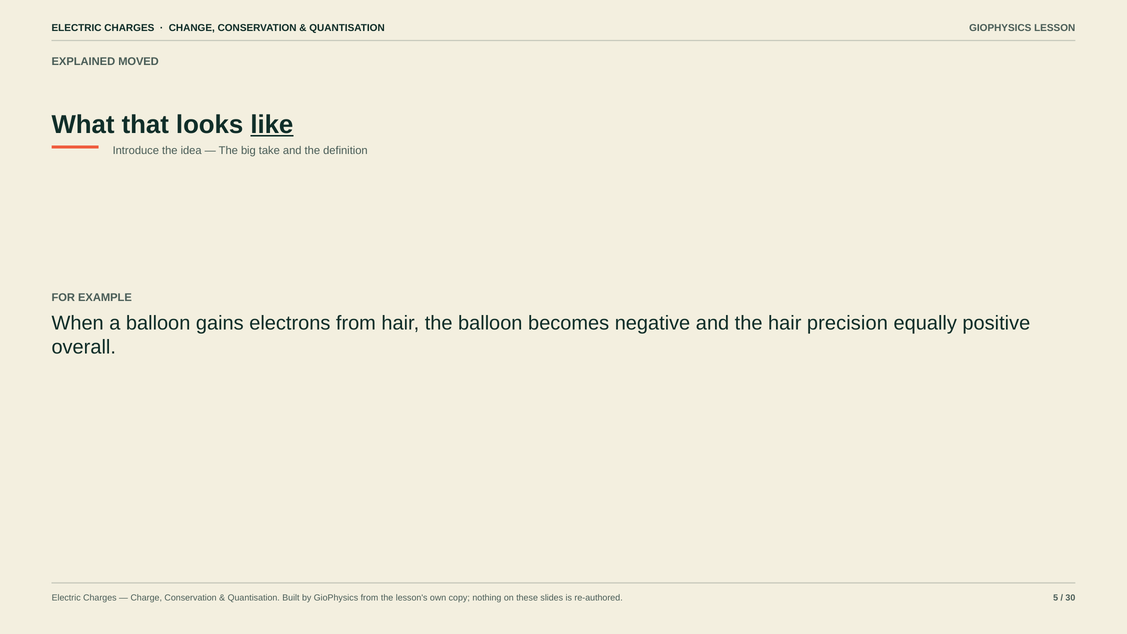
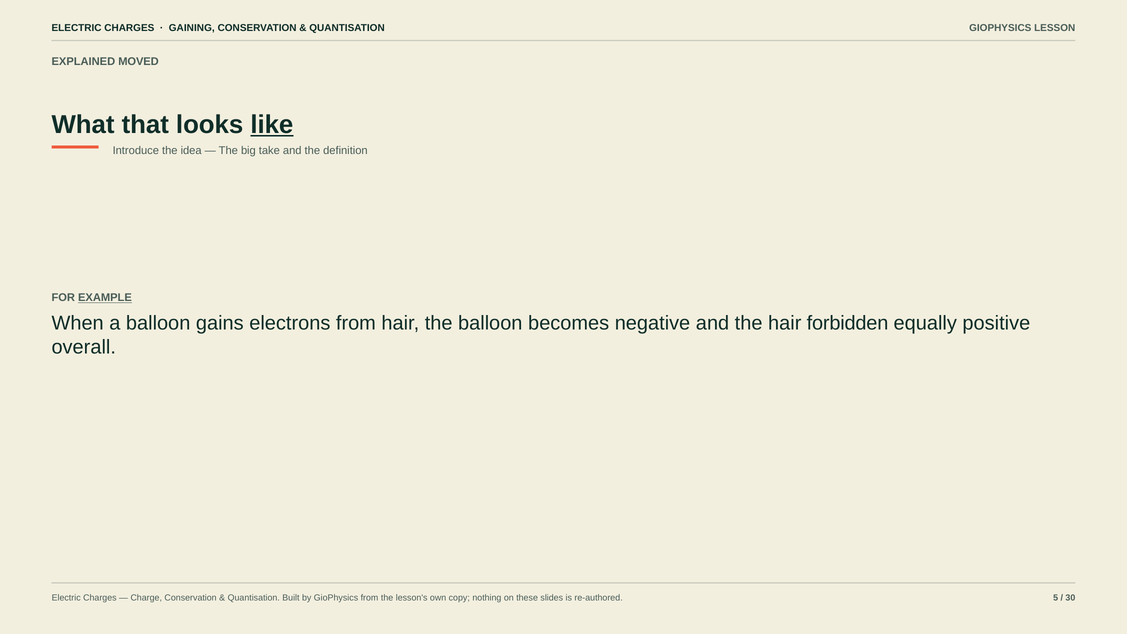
CHANGE: CHANGE -> GAINING (192, 28)
EXAMPLE underline: none -> present (105, 298)
precision: precision -> forbidden (848, 323)
